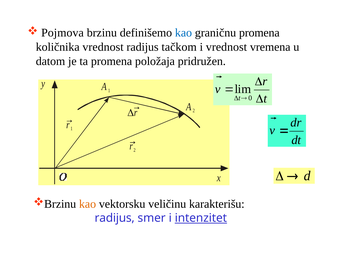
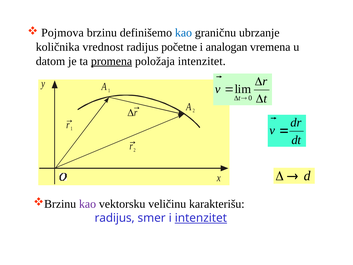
graničnu promena: promena -> ubrzanje (259, 33)
tačkom: tačkom -> početne (179, 47)
i vrednost: vrednost -> analogan (227, 47)
promena underline: none -> present (112, 61)
položaja pridružen: pridružen -> intenzitet (202, 61)
kao colour: orange -> purple (88, 204)
